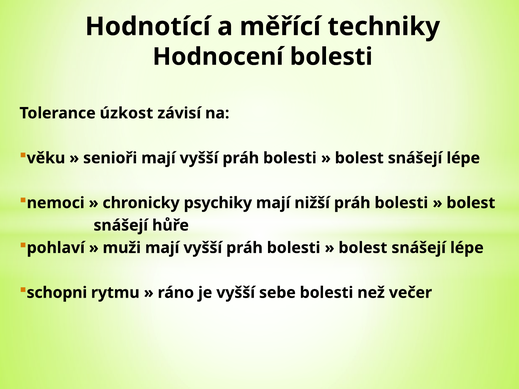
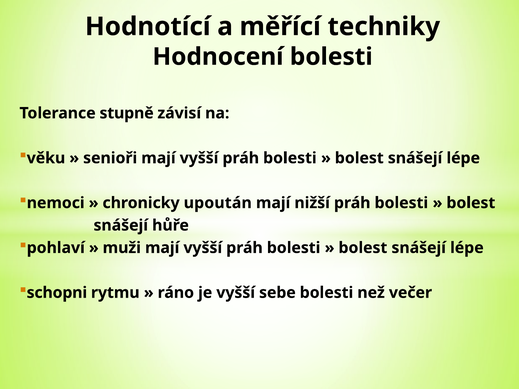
úzkost: úzkost -> stupně (127, 113)
psychiky: psychiky -> upoután (218, 203)
